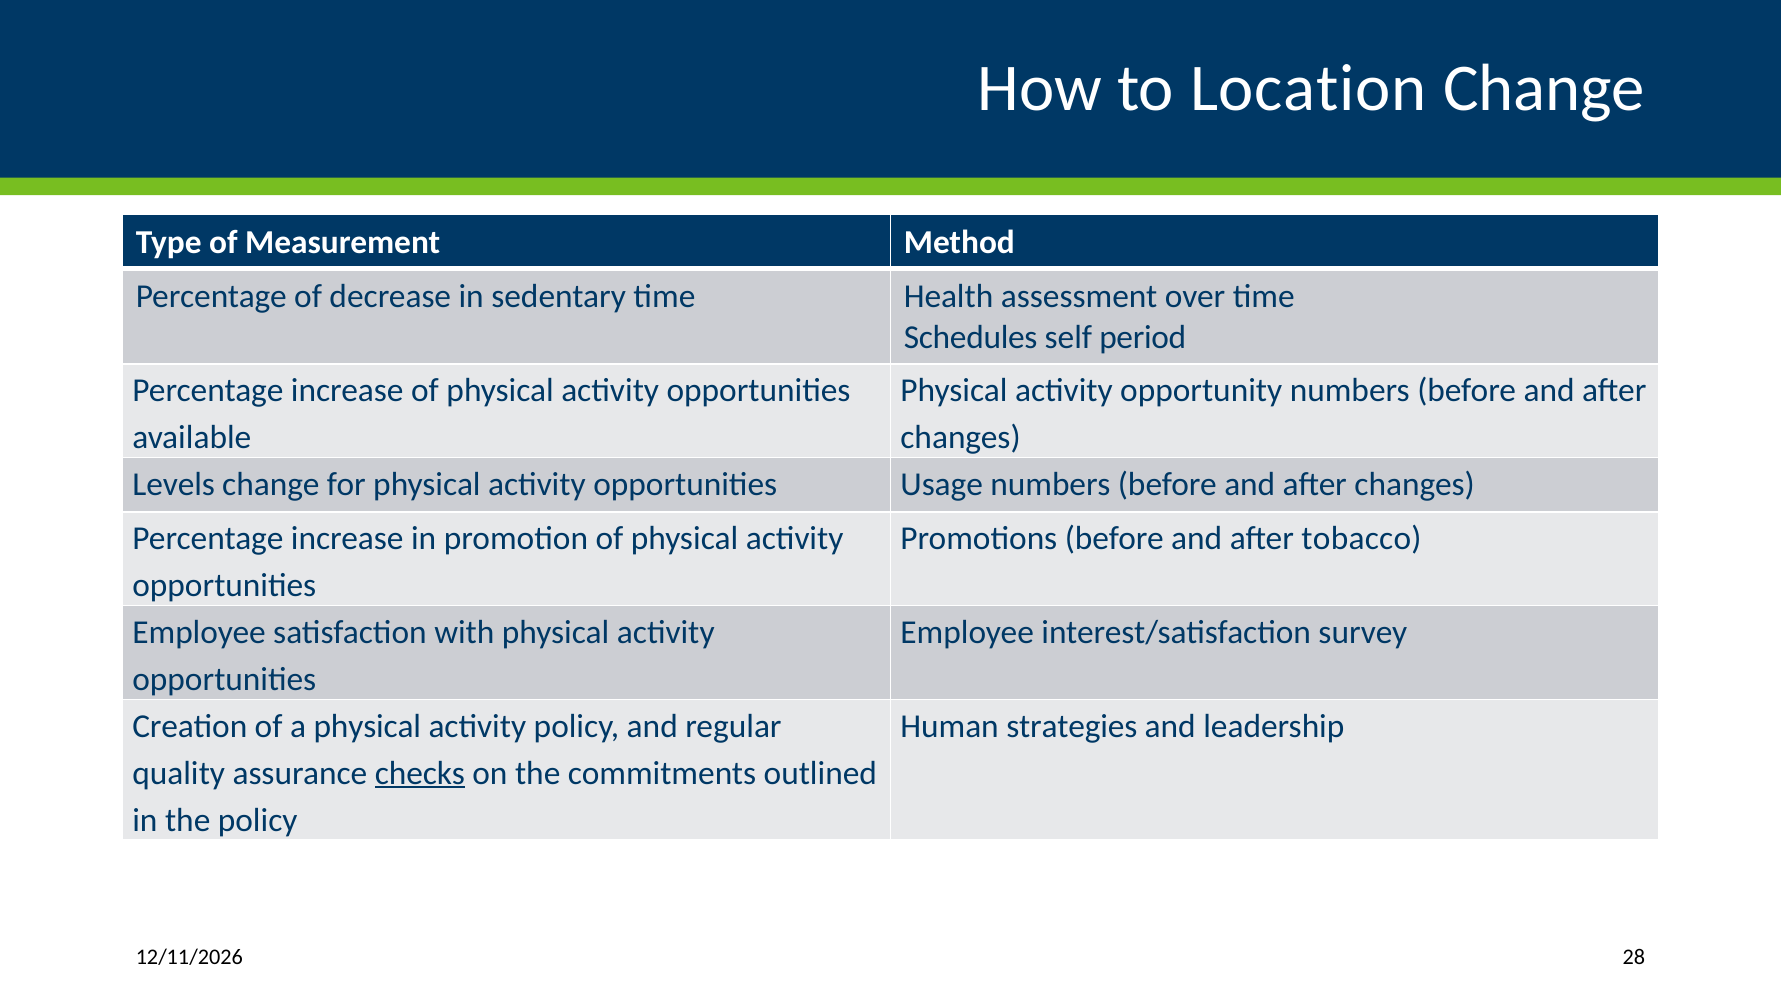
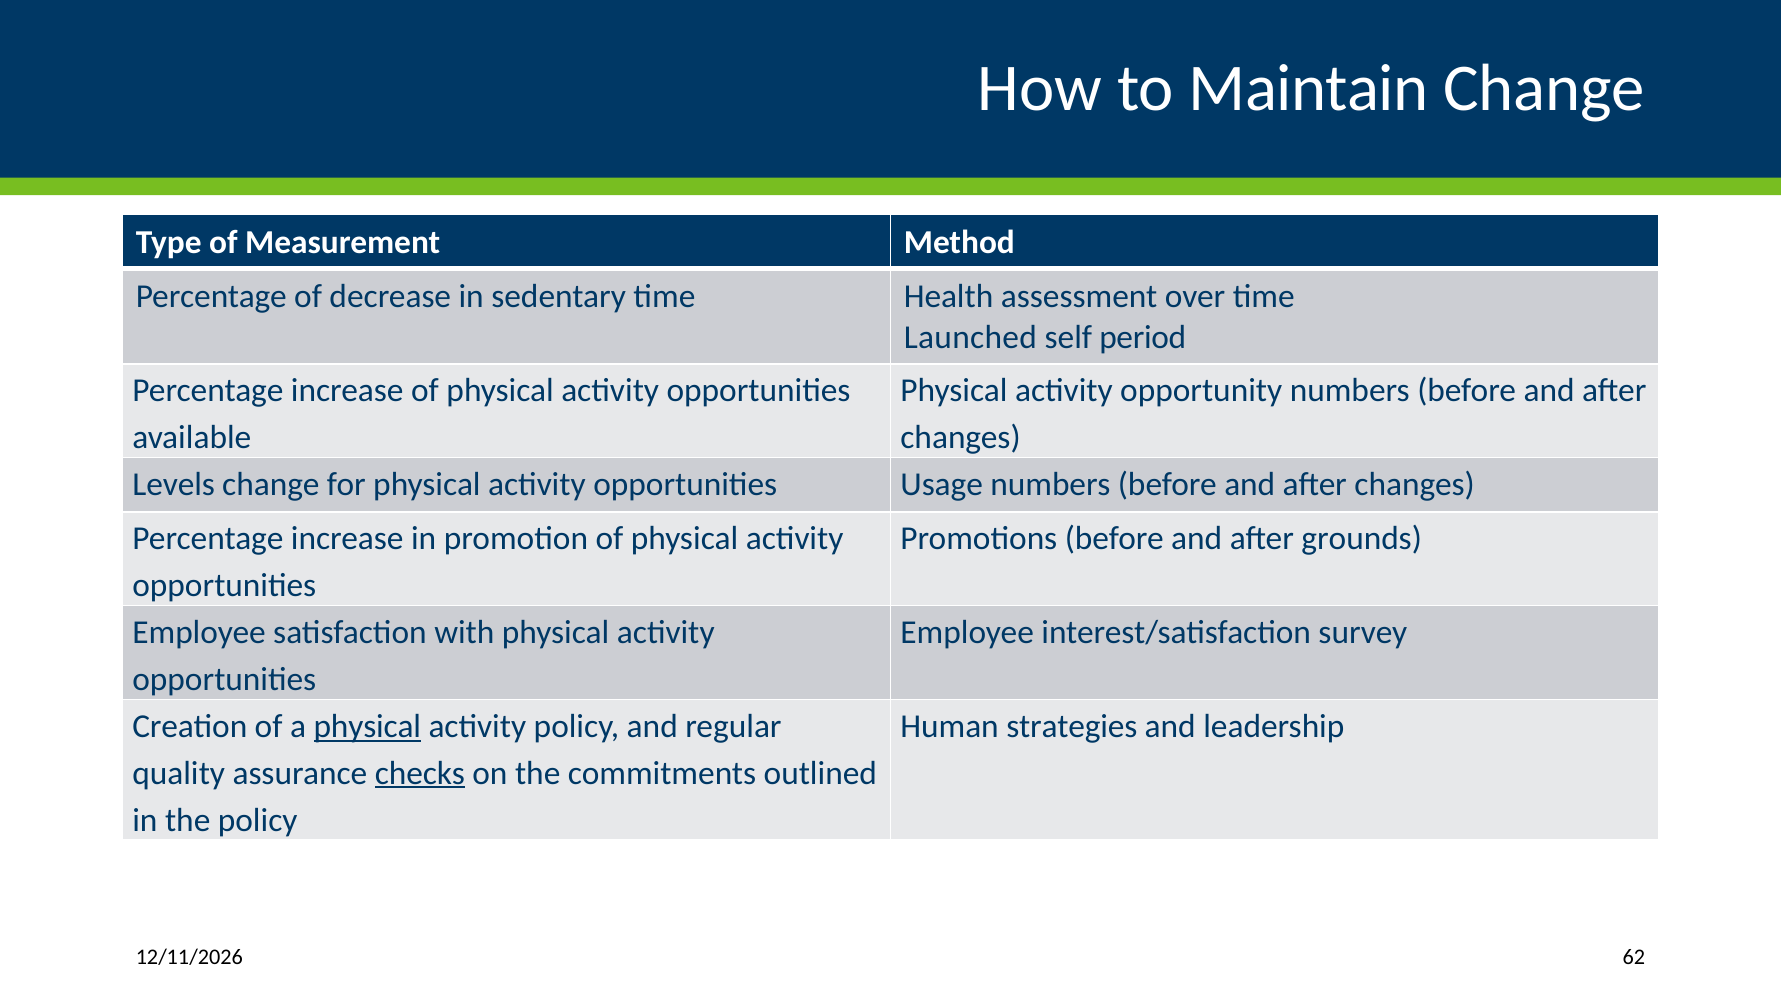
Location: Location -> Maintain (1309, 89)
Schedules: Schedules -> Launched (970, 337)
tobacco: tobacco -> grounds (1362, 539)
physical underline: none -> present (367, 726)
28: 28 -> 62 (1634, 956)
